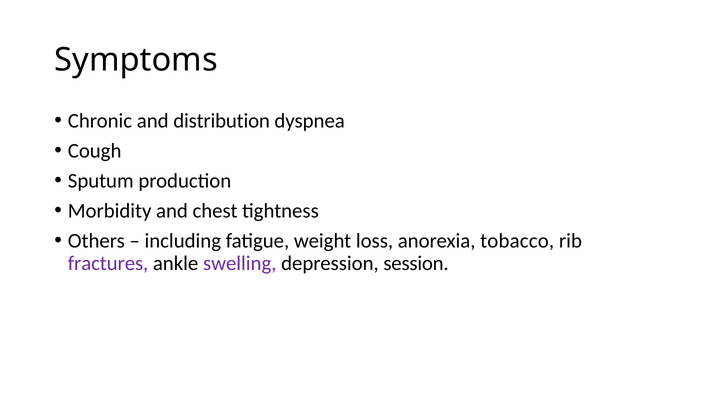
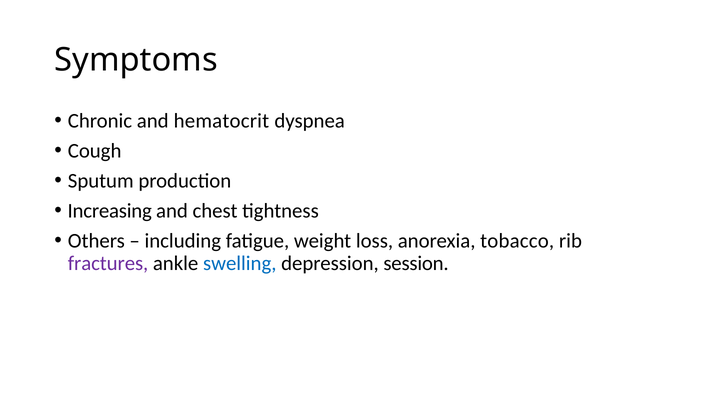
distribution: distribution -> hematocrit (221, 121)
Morbidity: Morbidity -> Increasing (110, 211)
swelling colour: purple -> blue (240, 263)
